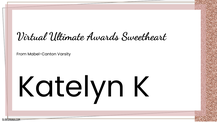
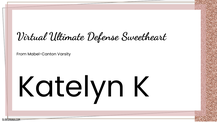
Awards: Awards -> Defense (103, 36)
